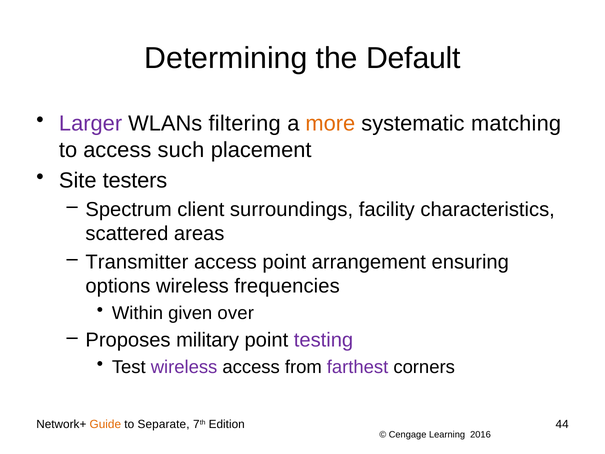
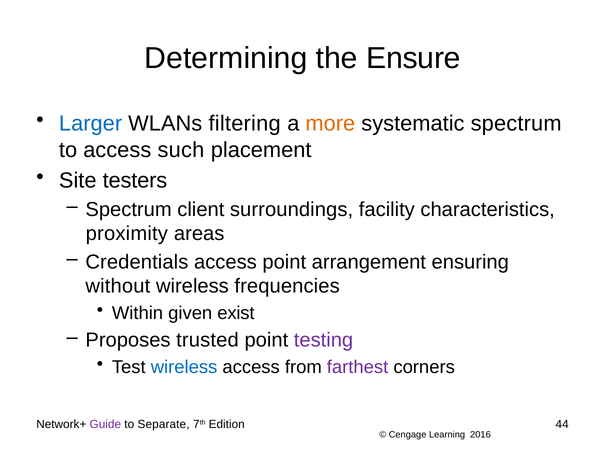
Default: Default -> Ensure (413, 58)
Larger colour: purple -> blue (91, 124)
systematic matching: matching -> spectrum (516, 124)
scattered: scattered -> proximity (127, 234)
Transmitter: Transmitter -> Credentials (137, 262)
options: options -> without (118, 286)
over: over -> exist (236, 313)
military: military -> trusted (207, 340)
wireless colour: purple -> blue (184, 367)
Guide colour: orange -> purple (105, 424)
